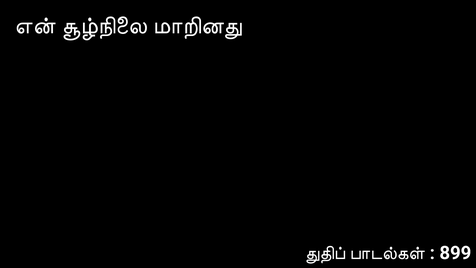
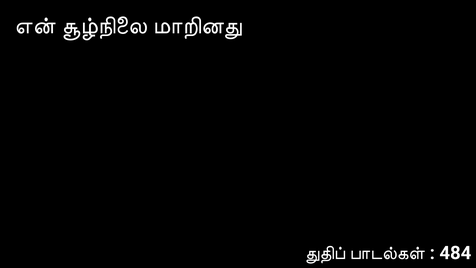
899: 899 -> 484 (455, 253)
